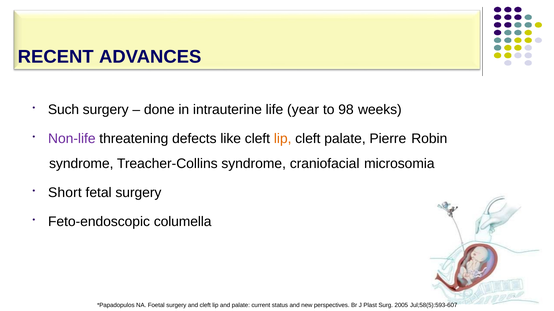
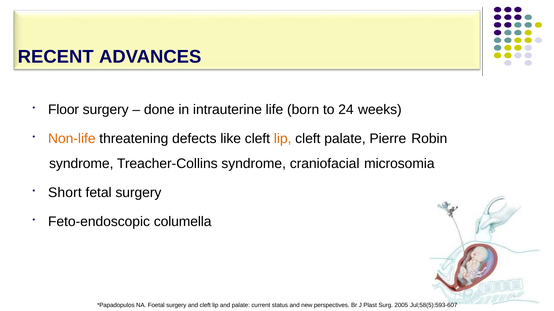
Such: Such -> Floor (64, 110)
year: year -> born (303, 110)
98: 98 -> 24 (346, 110)
Non-life colour: purple -> orange (72, 139)
